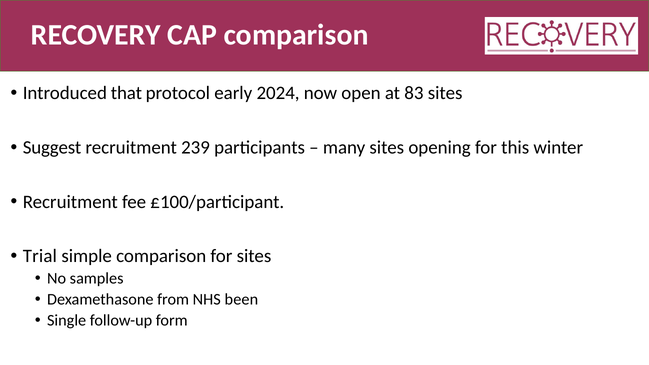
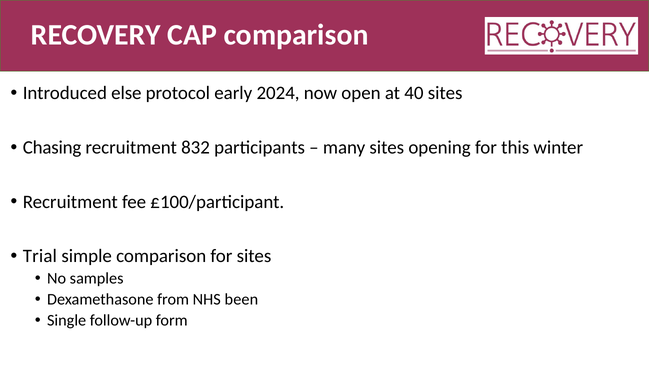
that: that -> else (126, 93)
83: 83 -> 40 (414, 93)
Suggest: Suggest -> Chasing (52, 148)
239: 239 -> 832 (196, 148)
